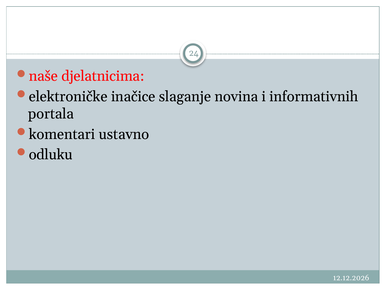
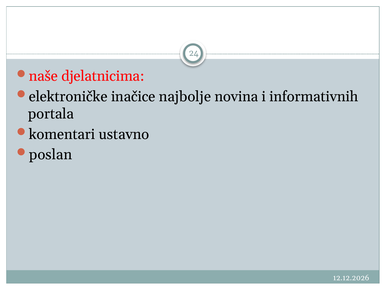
slaganje: slaganje -> najbolje (185, 96)
odluku: odluku -> poslan (51, 154)
